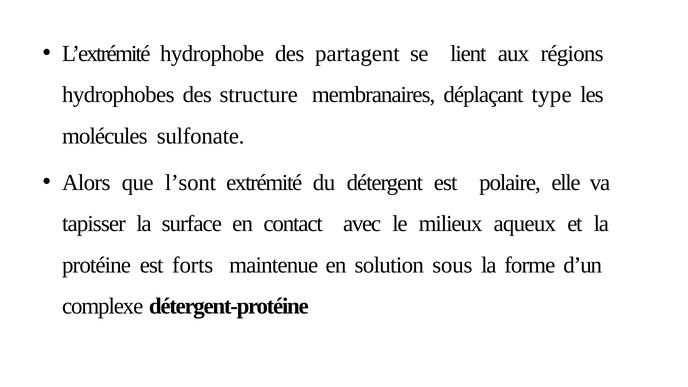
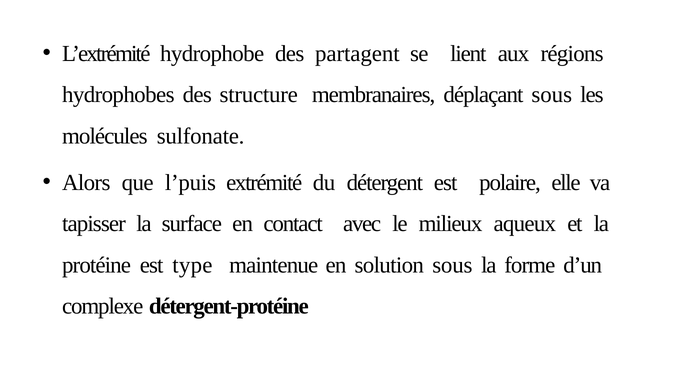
déplaçant type: type -> sous (552, 95)
l’sont: l’sont -> l’puis (190, 183)
forts: forts -> type (192, 265)
